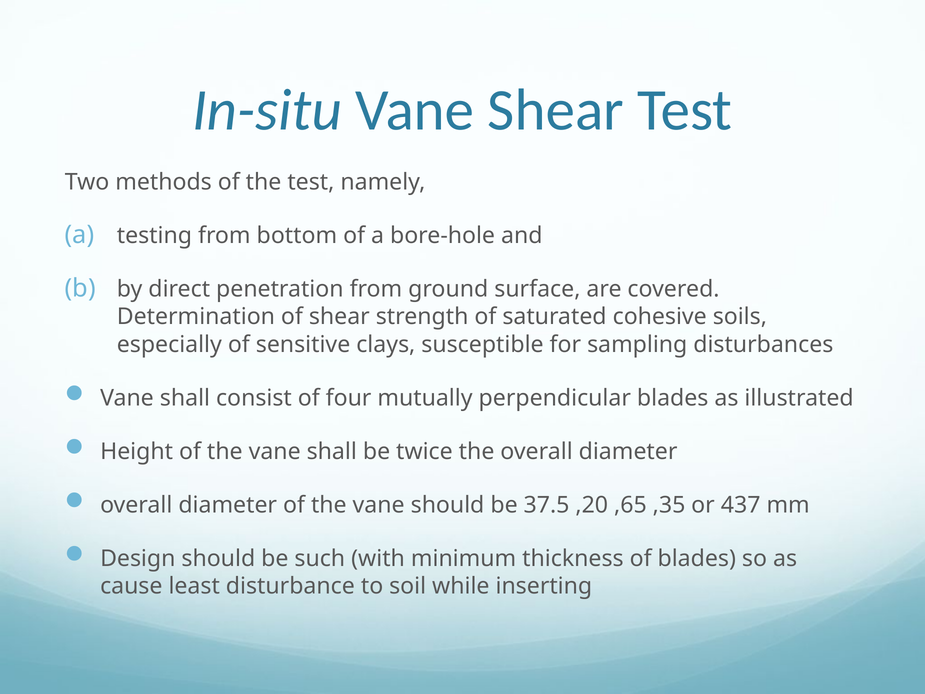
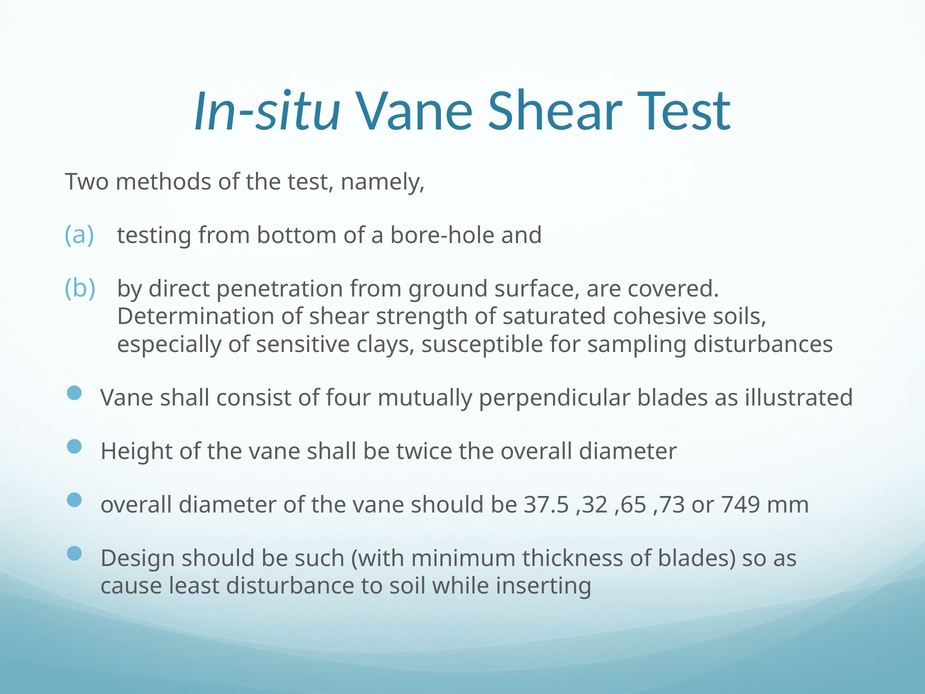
,20: ,20 -> ,32 (592, 505)
,35: ,35 -> ,73 (669, 505)
437: 437 -> 749 (741, 505)
